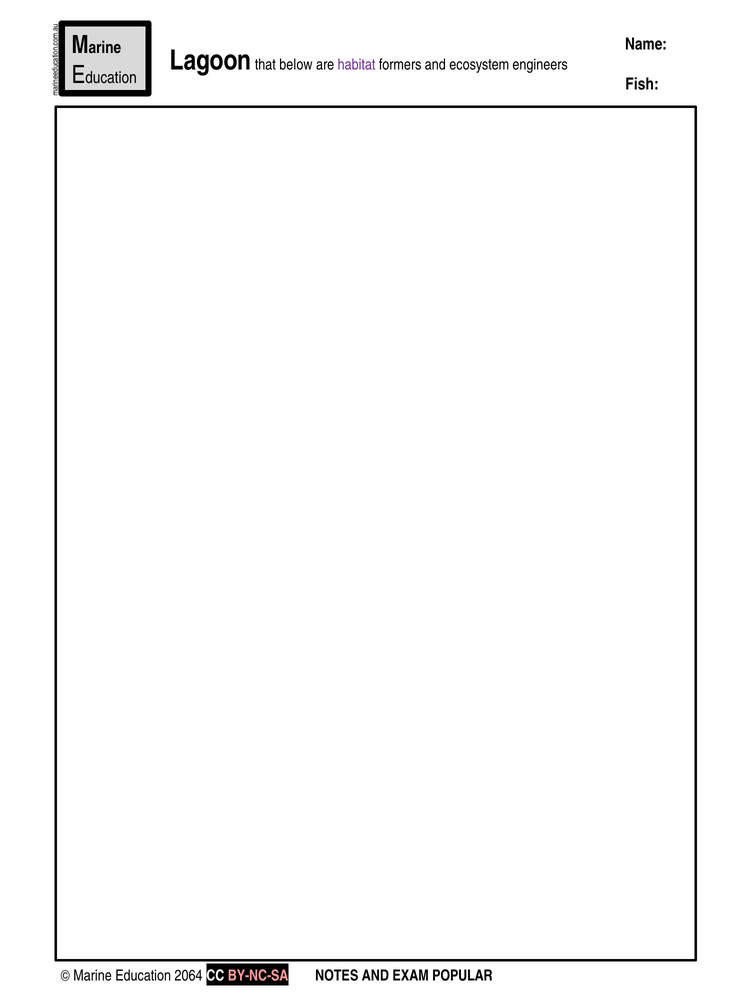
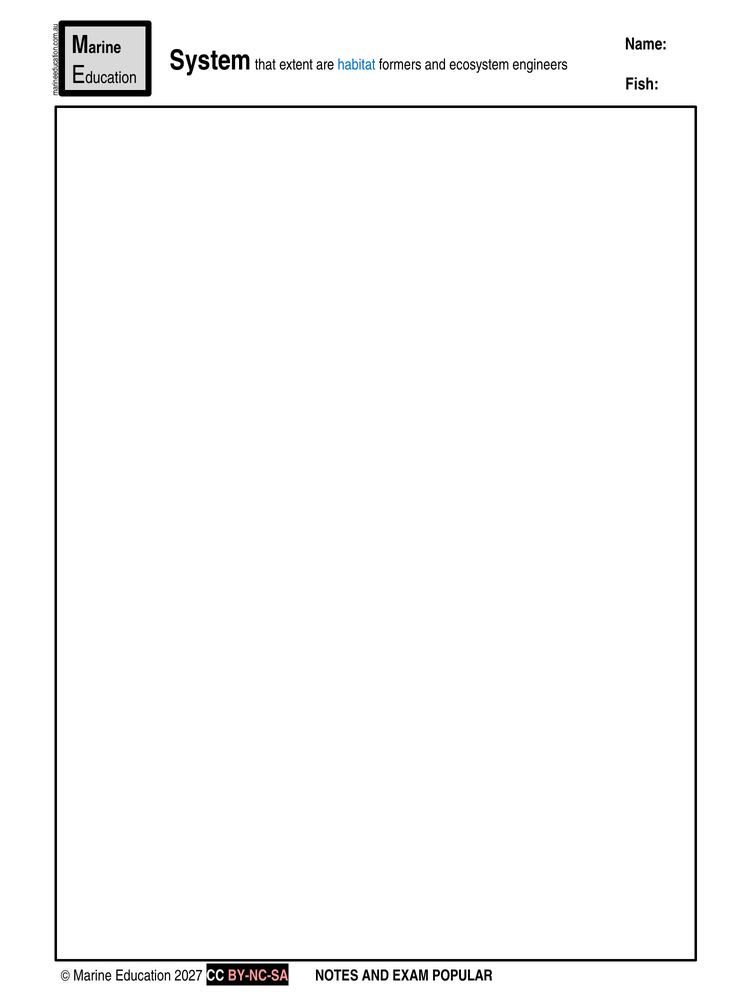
Lagoon: Lagoon -> System (211, 61)
below: below -> extent (296, 65)
habitat colour: purple -> blue (357, 65)
2064: 2064 -> 2027 (189, 975)
